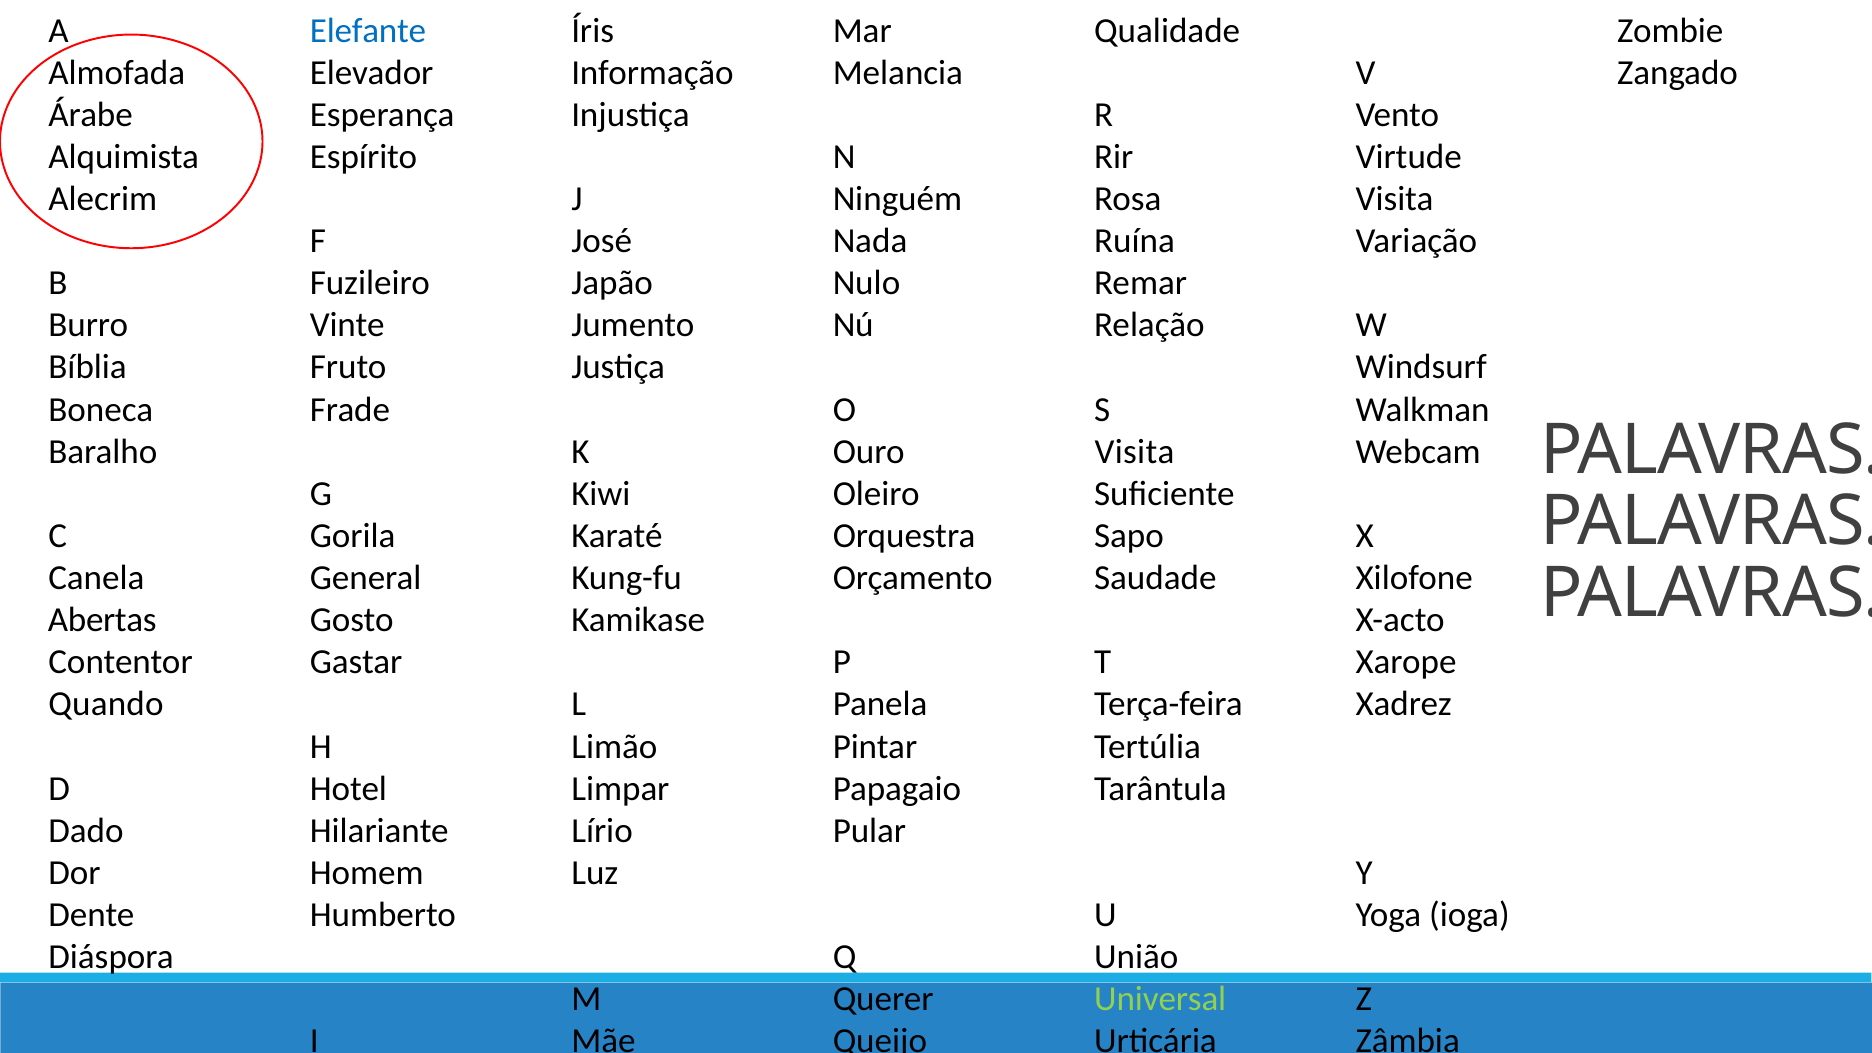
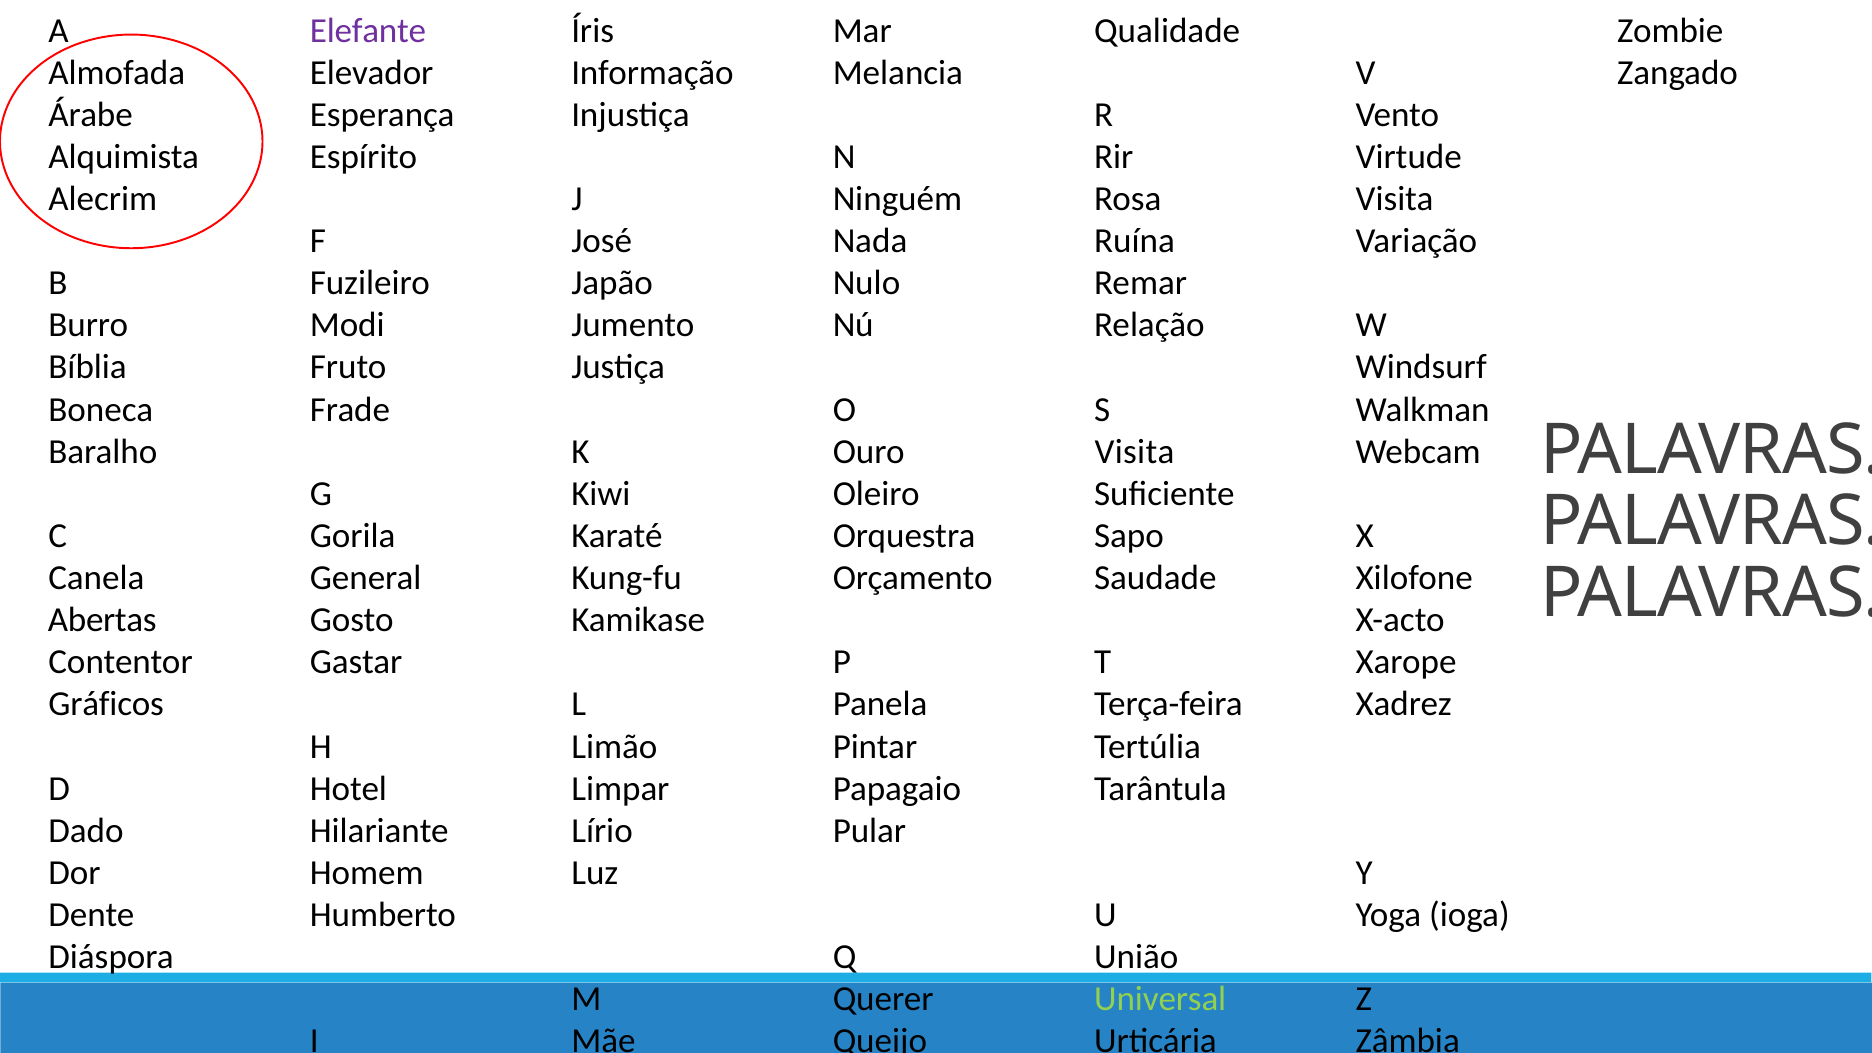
Elefante colour: blue -> purple (368, 30)
Vinte: Vinte -> Modi (347, 325)
Quando: Quando -> Gráficos (106, 704)
